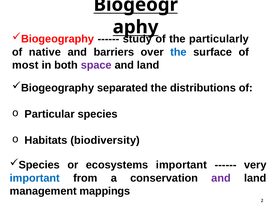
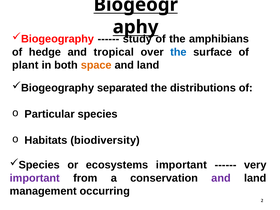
particularly: particularly -> amphibians (219, 39)
native: native -> hedge (45, 52)
barriers: barriers -> tropical (114, 52)
most: most -> plant (25, 65)
space colour: purple -> orange (96, 65)
important colour: blue -> purple (35, 178)
mappings: mappings -> occurring (105, 191)
